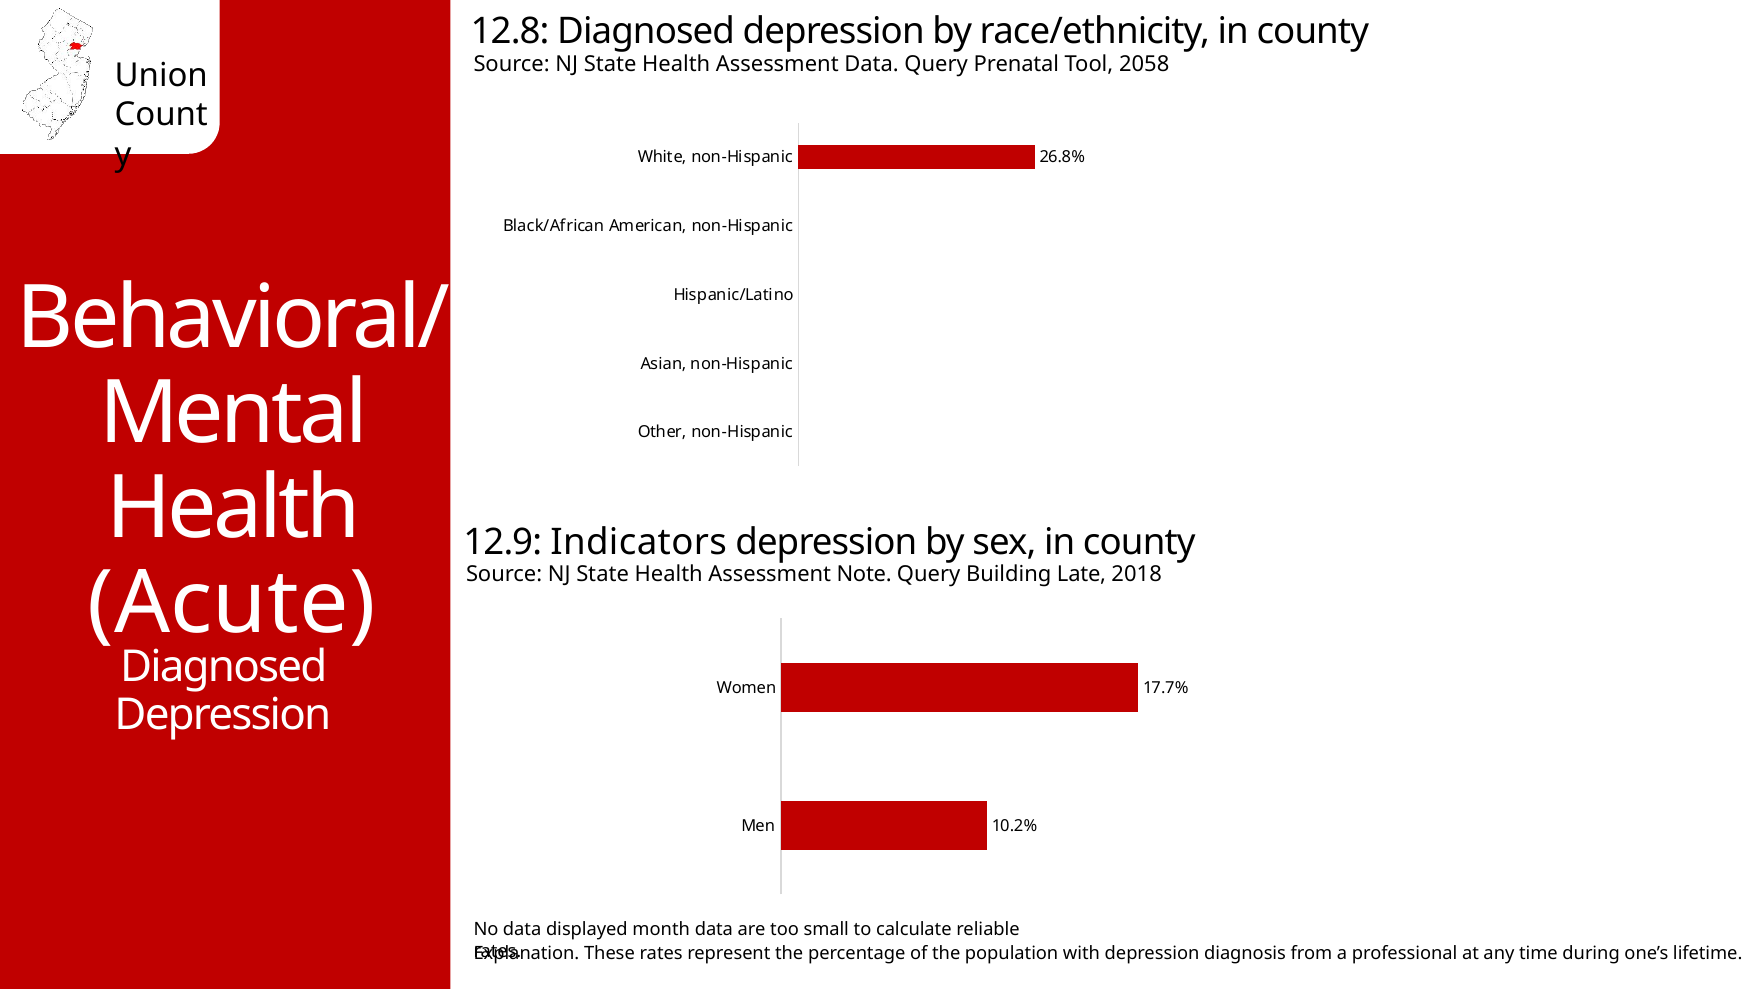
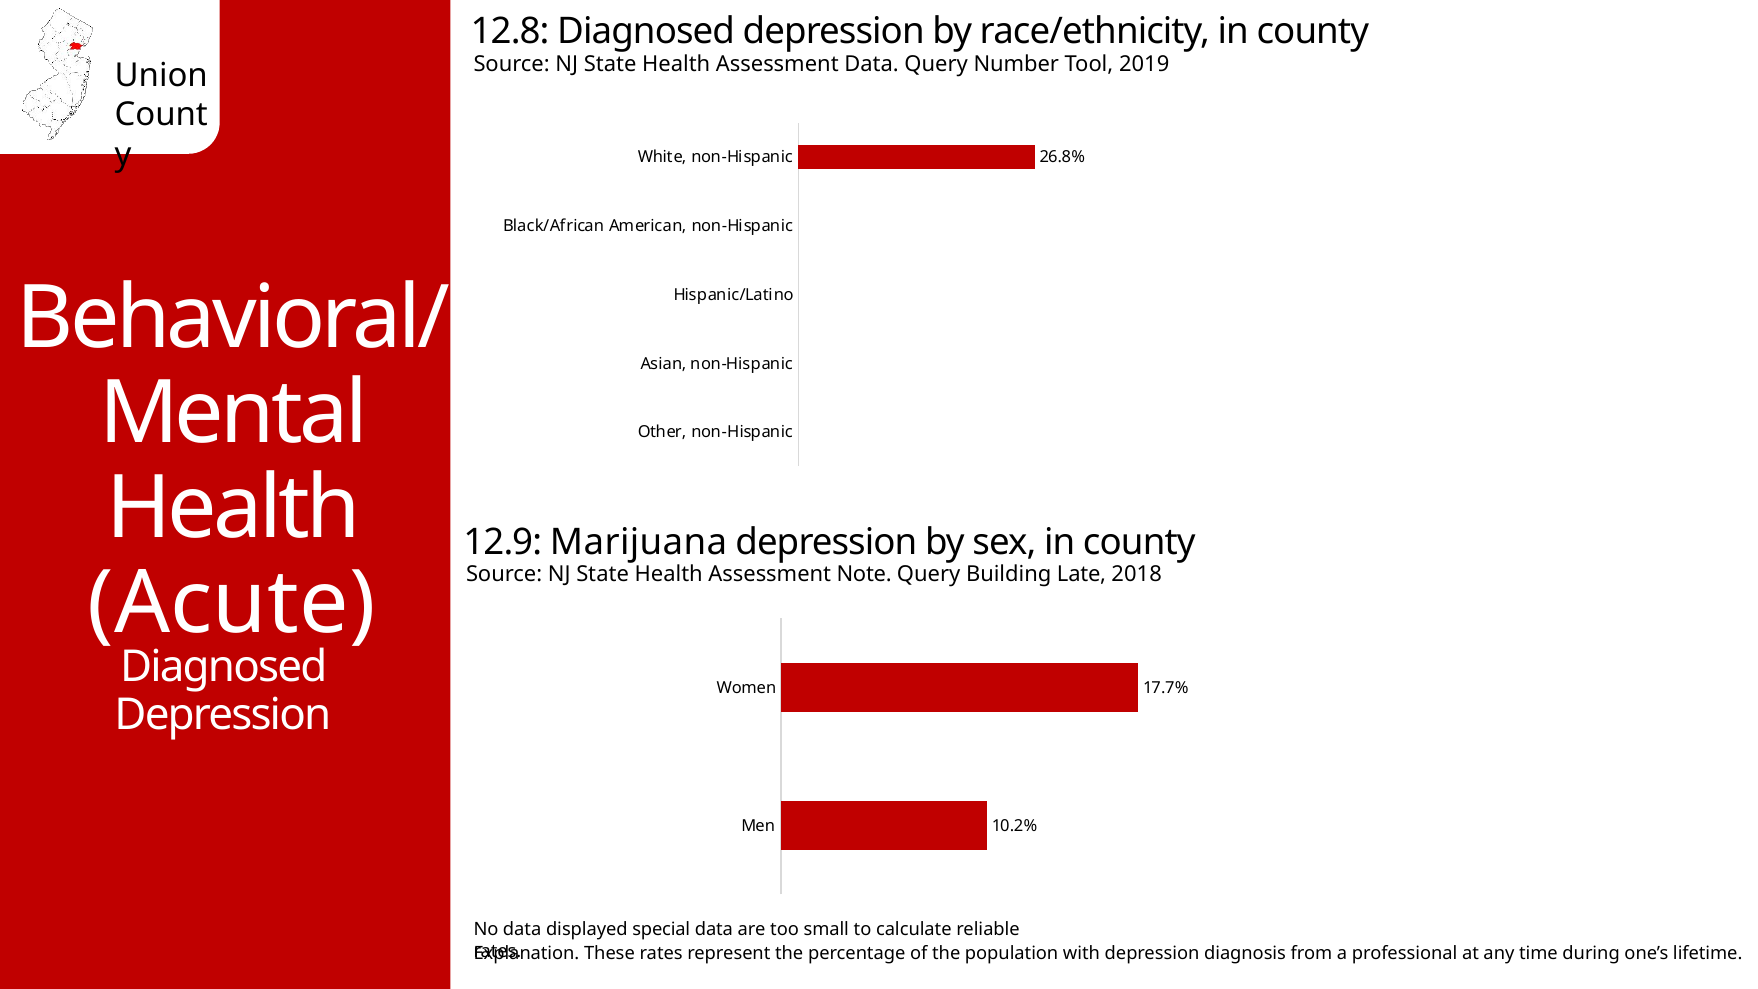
Prenatal: Prenatal -> Number (1016, 64)
2058: 2058 -> 2019 (1144, 64)
Indicators: Indicators -> Marijuana (639, 542)
month: month -> special (661, 929)
